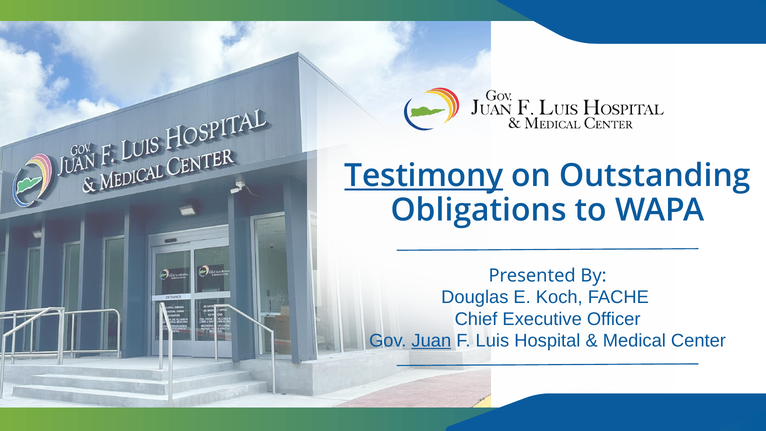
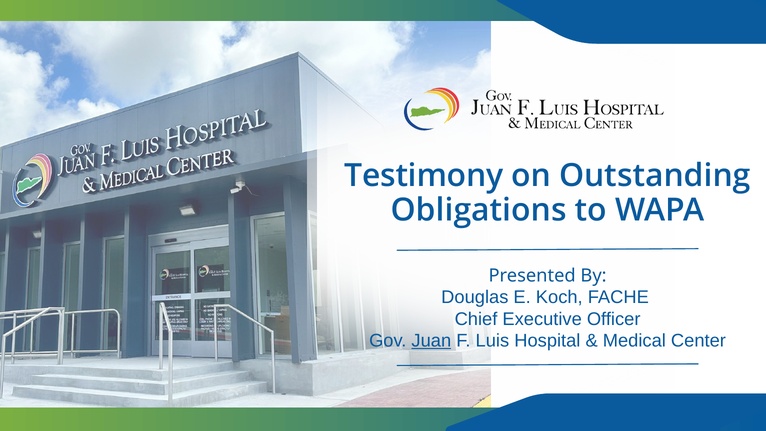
Testimony underline: present -> none (424, 176)
